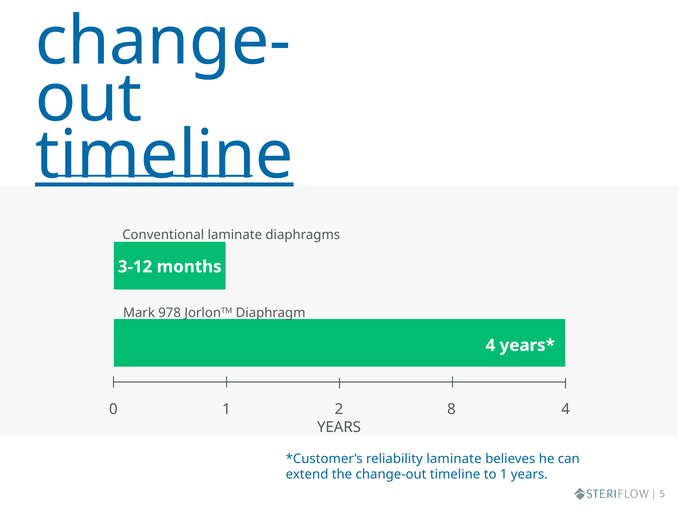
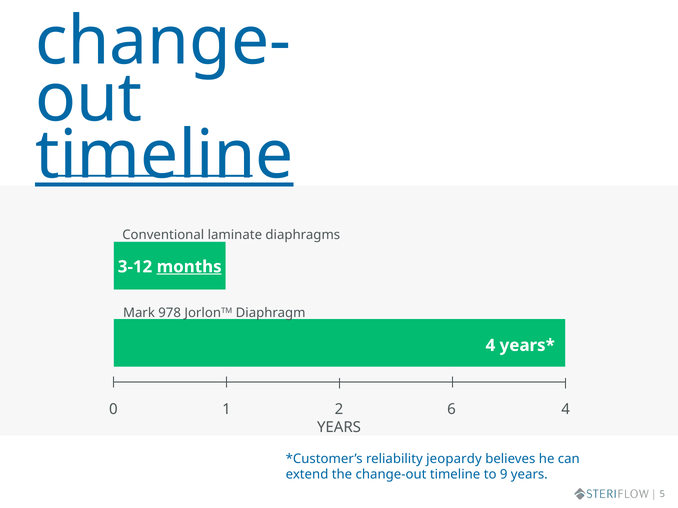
months underline: none -> present (189, 267)
8: 8 -> 6 (452, 410)
reliability laminate: laminate -> jeopardy (454, 459)
to 1: 1 -> 9 (504, 475)
